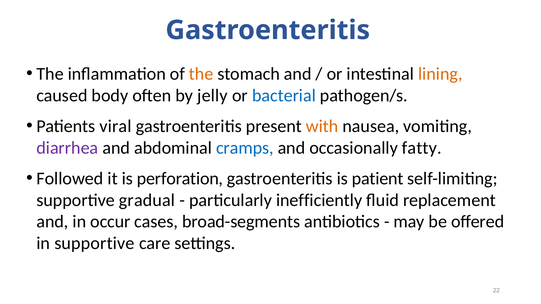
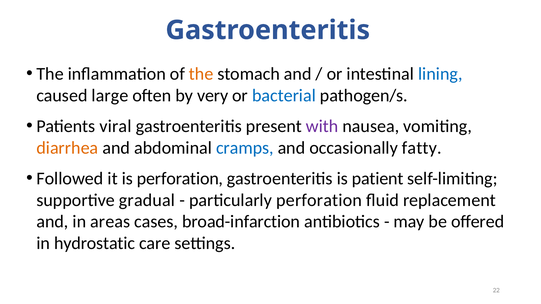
lining colour: orange -> blue (440, 74)
body: body -> large (110, 96)
jelly: jelly -> very (213, 96)
with colour: orange -> purple (322, 126)
diarrhea colour: purple -> orange (67, 148)
particularly inefficiently: inefficiently -> perforation (319, 200)
occur: occur -> areas (110, 222)
broad-segments: broad-segments -> broad-infarction (241, 222)
in supportive: supportive -> hydrostatic (95, 244)
